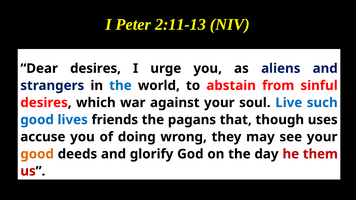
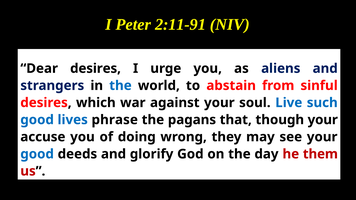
2:11-13: 2:11-13 -> 2:11-91 (180, 25)
friends: friends -> phrase (115, 120)
though uses: uses -> your (323, 120)
good colour: orange -> blue (37, 154)
